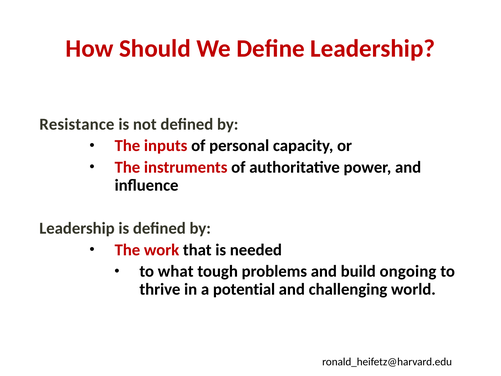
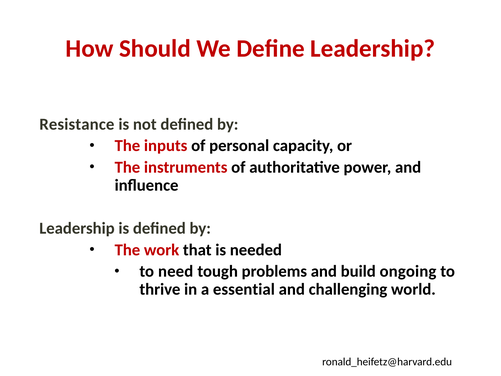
what: what -> need (176, 271)
potential: potential -> essential (244, 289)
